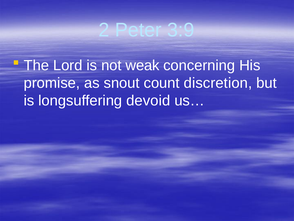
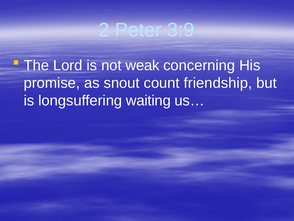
discretion: discretion -> friendship (218, 83)
devoid: devoid -> waiting (148, 101)
